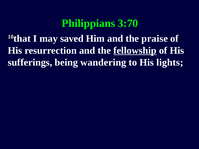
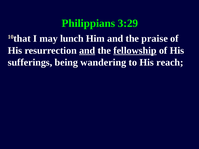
3:70: 3:70 -> 3:29 (128, 23)
saved: saved -> lunch (72, 39)
and underline: none -> present (87, 51)
lights: lights -> reach (170, 62)
